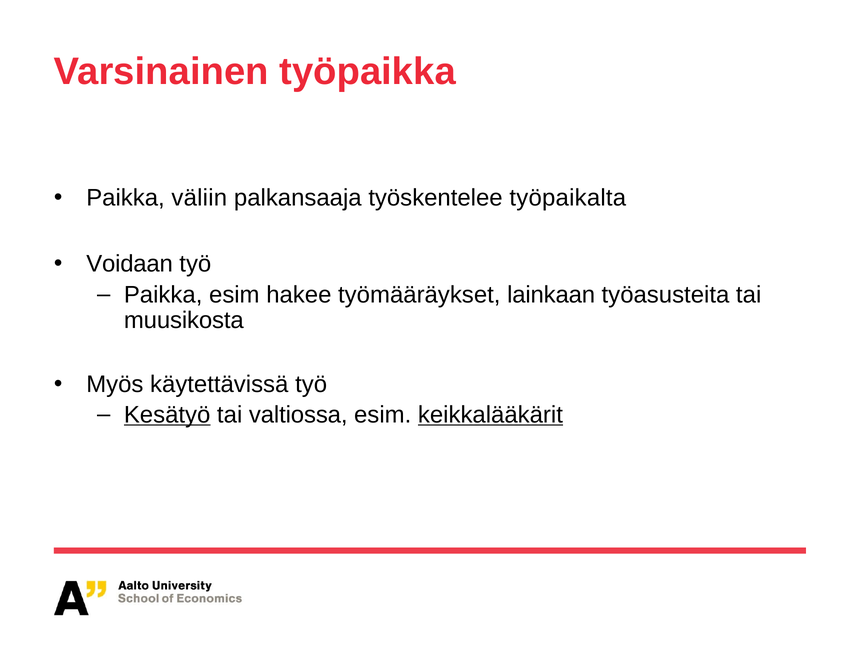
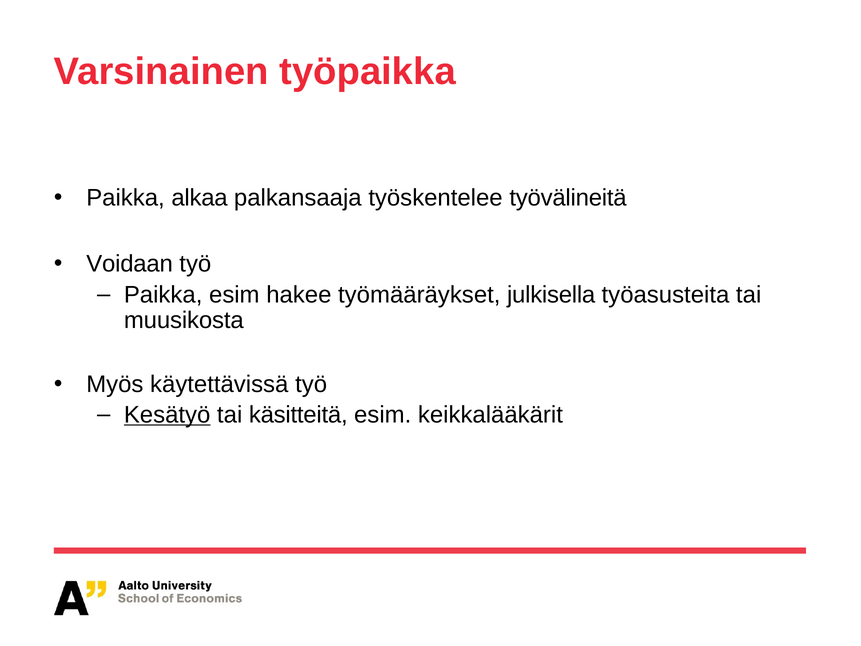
väliin: väliin -> alkaa (200, 198)
työpaikalta: työpaikalta -> työvälineitä (568, 198)
lainkaan: lainkaan -> julkisella (551, 295)
valtiossa: valtiossa -> käsitteitä (298, 415)
keikkalääkärit underline: present -> none (490, 415)
